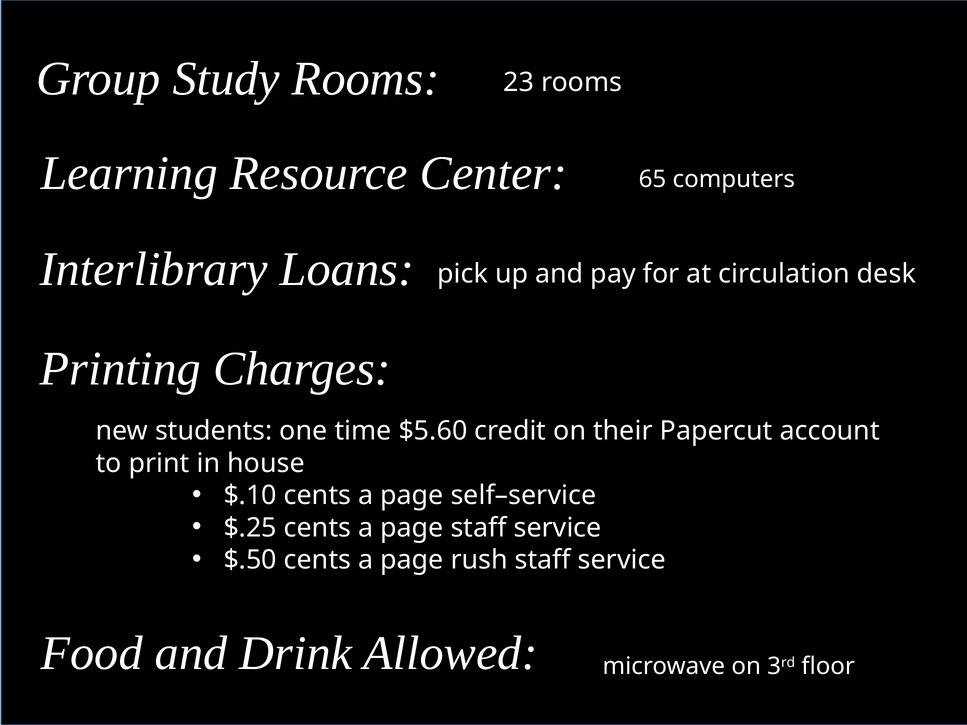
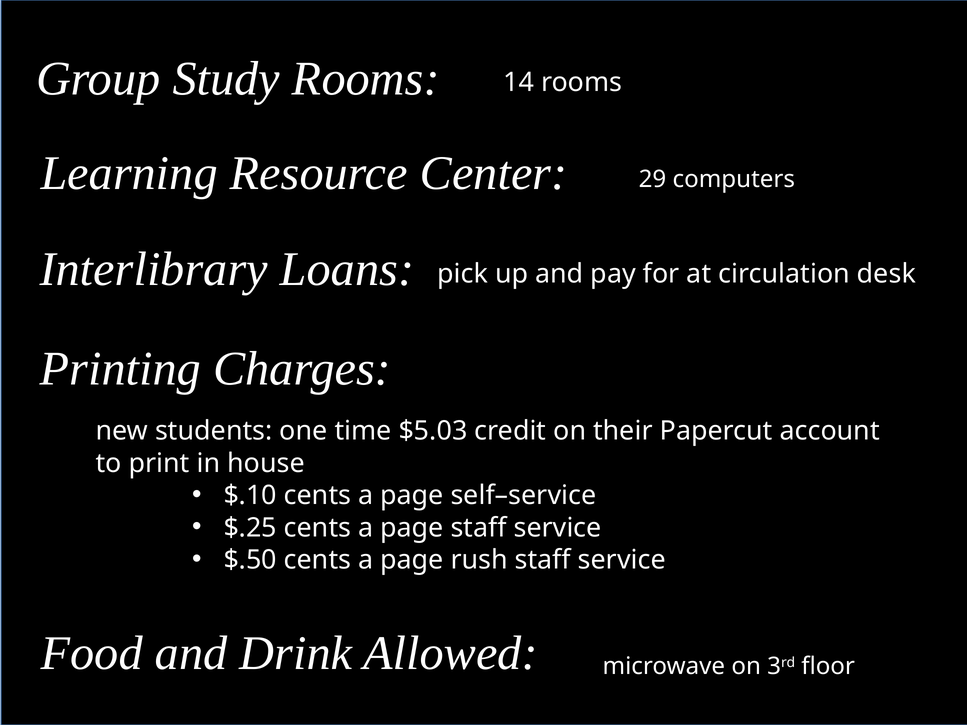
23: 23 -> 14 (519, 82)
65: 65 -> 29 (653, 180)
$5.60: $5.60 -> $5.03 (433, 431)
